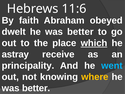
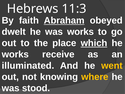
11:6: 11:6 -> 11:3 (74, 9)
Abraham underline: none -> present (64, 20)
better: better -> works (80, 32)
astray: astray -> works (15, 54)
principality: principality -> illuminated (28, 65)
went colour: light blue -> yellow (112, 65)
better: better -> stood (36, 88)
